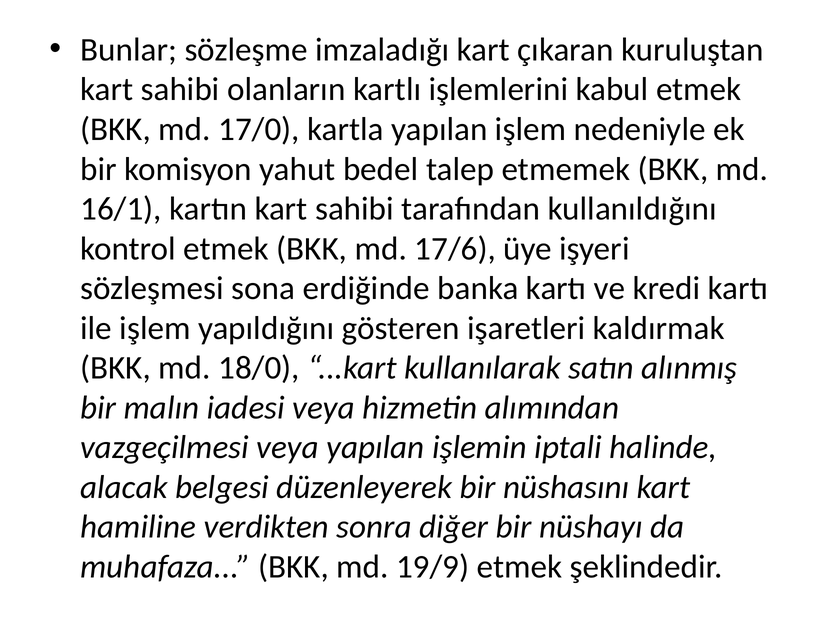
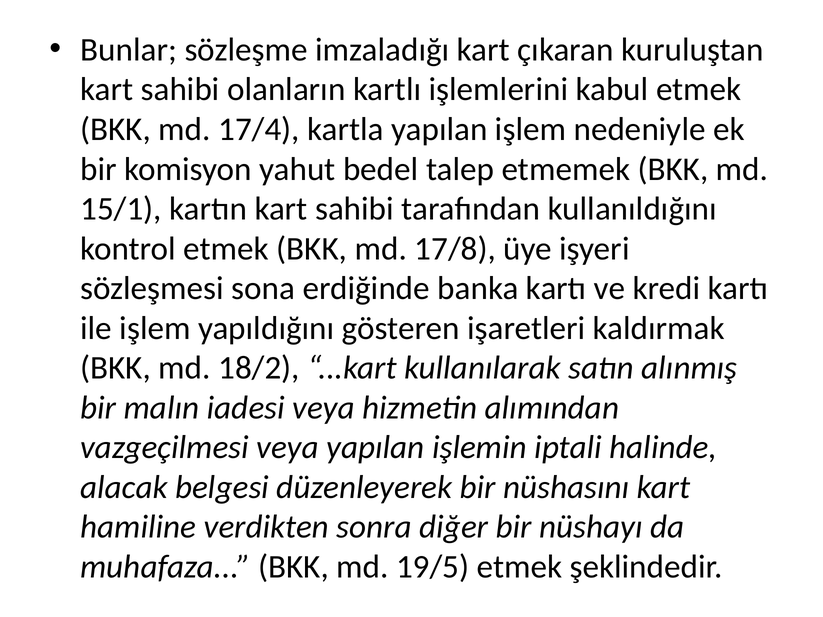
17/0: 17/0 -> 17/4 (259, 129)
16/1: 16/1 -> 15/1 (121, 209)
17/6: 17/6 -> 17/8 (455, 249)
18/0: 18/0 -> 18/2 (259, 368)
19/9: 19/9 -> 19/5 (433, 567)
